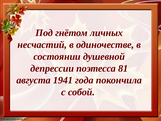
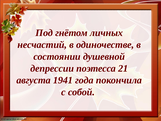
81: 81 -> 21 (123, 68)
